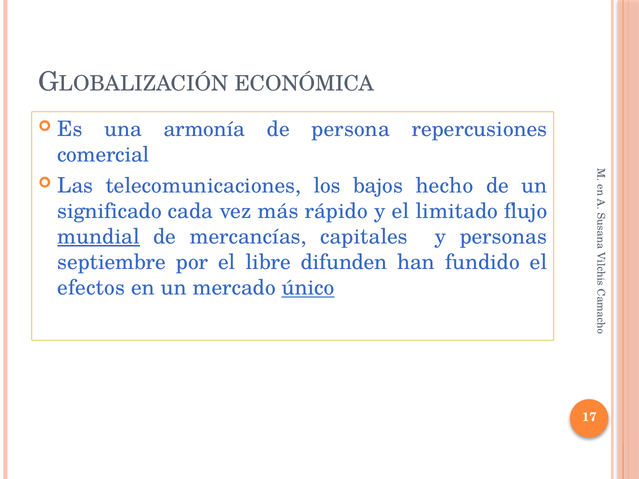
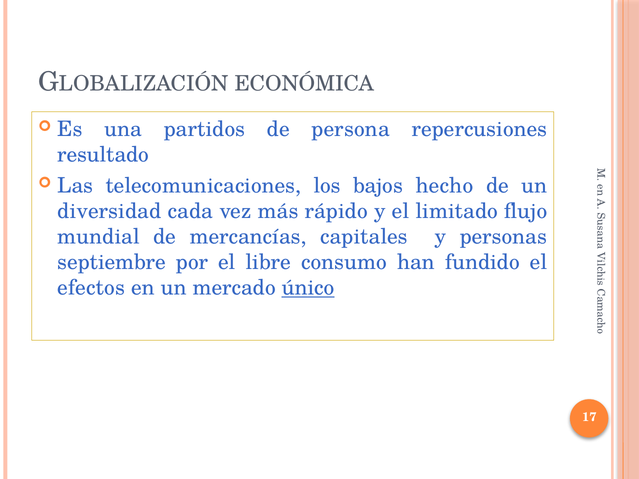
armonía: armonía -> partidos (204, 129)
comercial: comercial -> resultado (103, 155)
significado: significado -> diversidad (109, 211)
mundial underline: present -> none (99, 237)
difunden: difunden -> consumo (344, 262)
